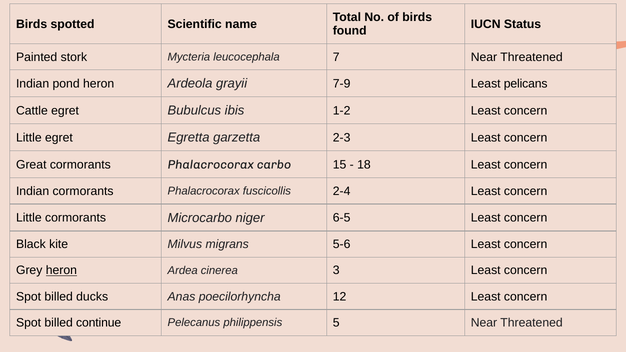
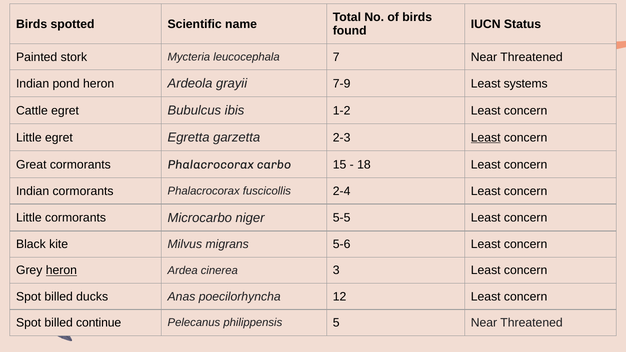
pelicans: pelicans -> systems (526, 84)
Least underline: none -> present (486, 138)
6-5: 6-5 -> 5-5 (342, 218)
